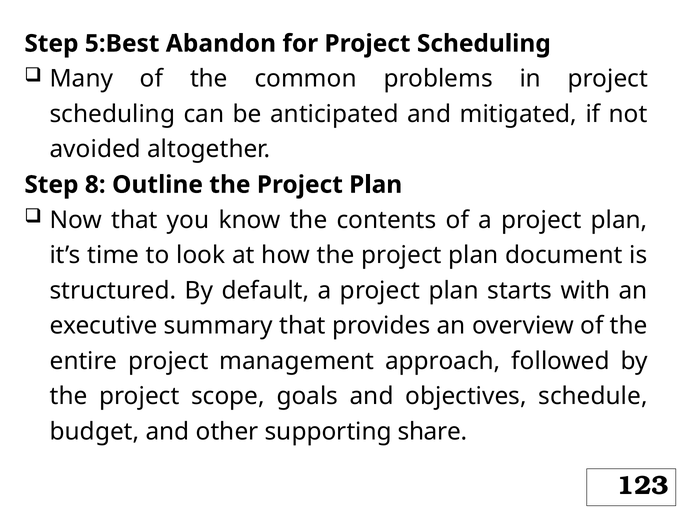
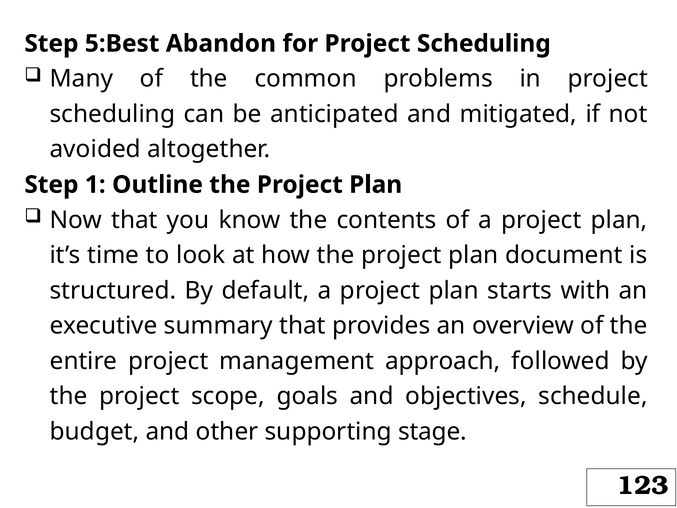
8: 8 -> 1 (95, 185)
share: share -> stage (432, 431)
